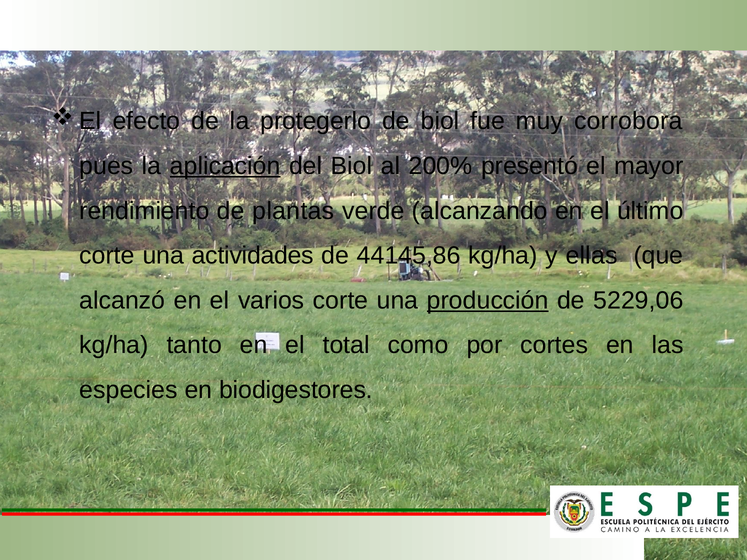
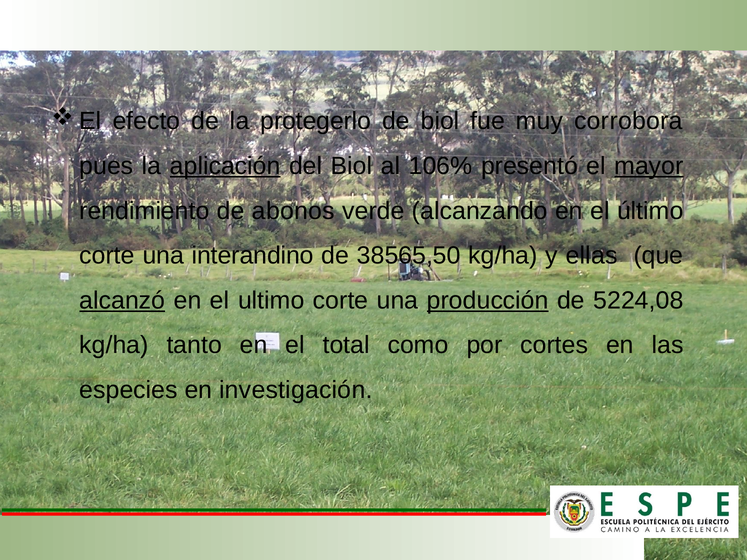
200%: 200% -> 106% (441, 166)
mayor underline: none -> present (649, 166)
plantas: plantas -> abonos (293, 211)
actividades: actividades -> interandino (253, 256)
44145,86: 44145,86 -> 38565,50 (409, 256)
alcanzó underline: none -> present (122, 301)
varios: varios -> ultimo (271, 301)
5229,06: 5229,06 -> 5224,08 (638, 301)
biodigestores: biodigestores -> investigación (296, 390)
